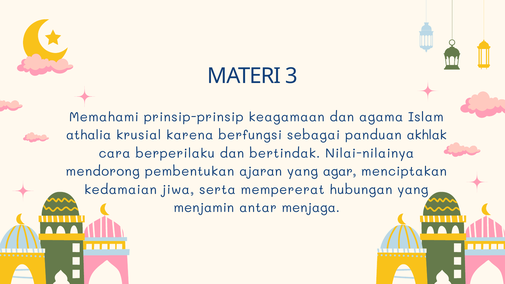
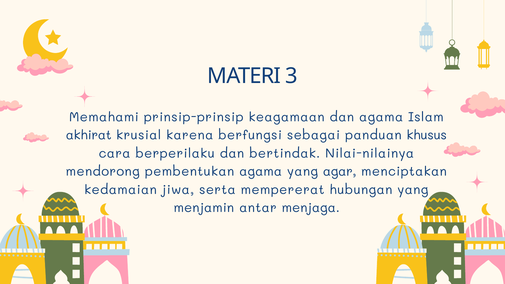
athalia: athalia -> akhirat (89, 135)
akhlak: akhlak -> khusus (427, 135)
pembentukan ajaran: ajaran -> agama (261, 172)
